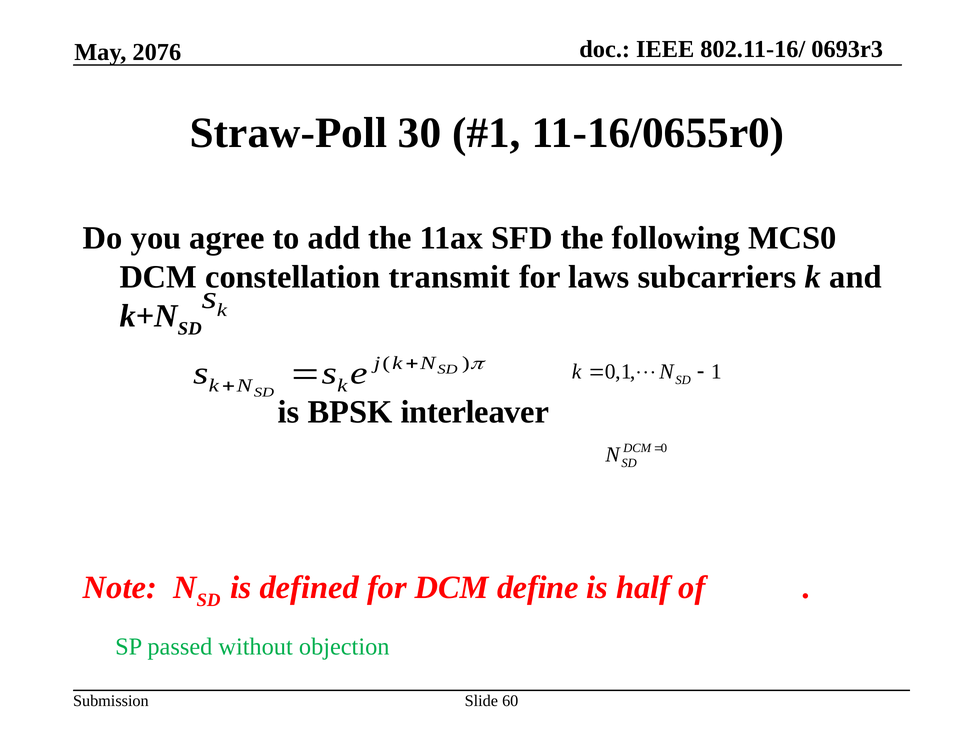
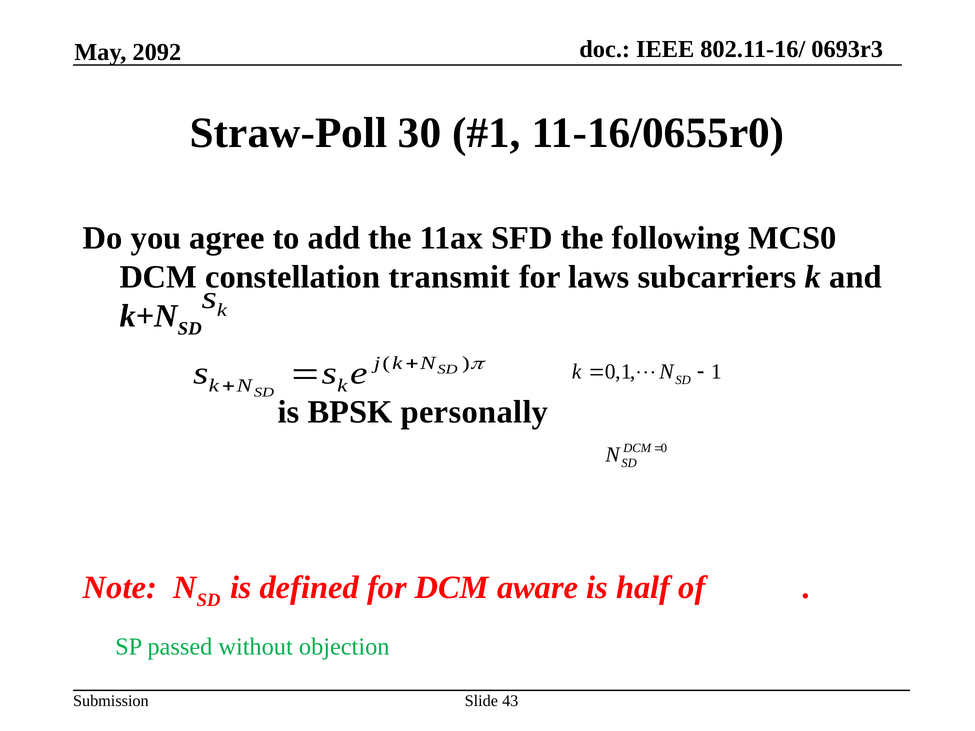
2076: 2076 -> 2092 (157, 52)
interleaver: interleaver -> personally (474, 412)
define: define -> aware (538, 588)
60: 60 -> 43 (510, 701)
